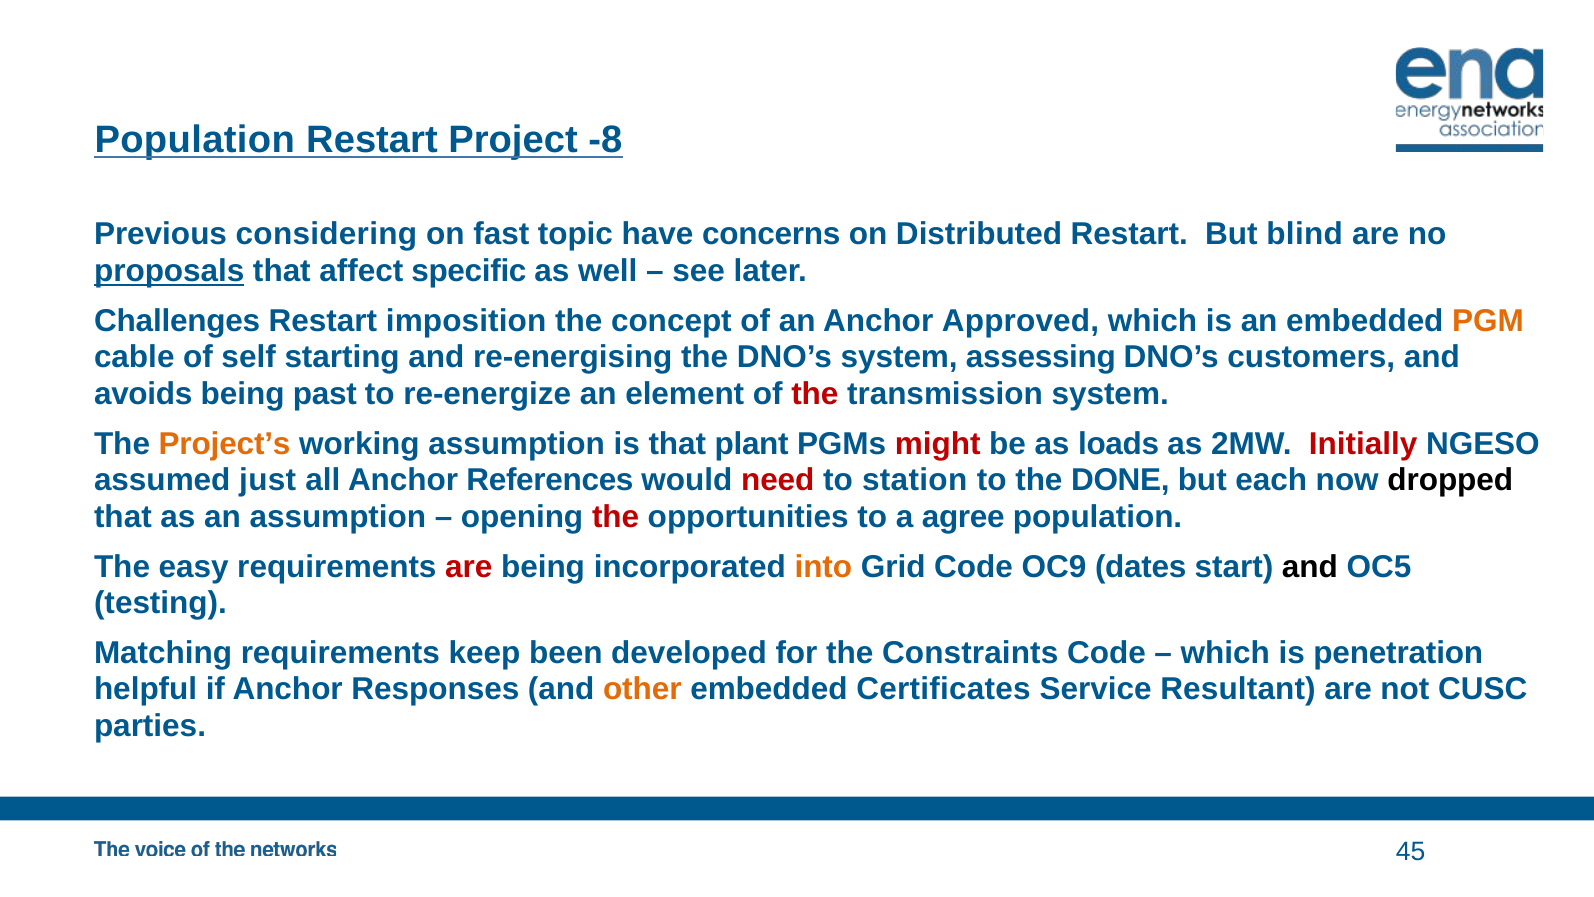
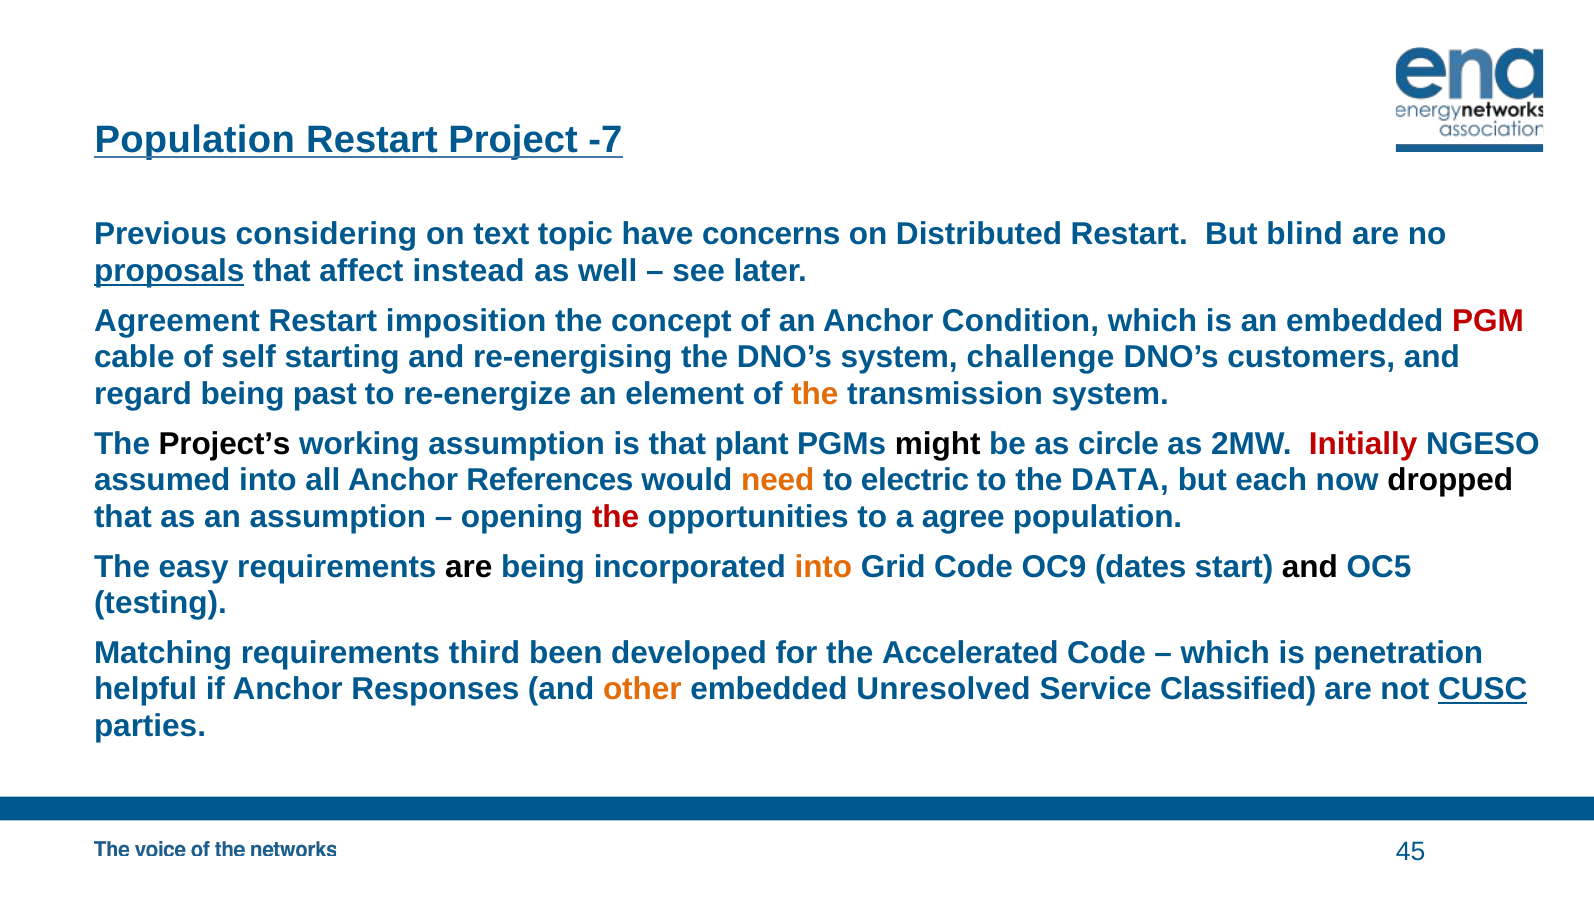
-8: -8 -> -7 (605, 140)
fast: fast -> text (501, 234)
specific: specific -> instead (469, 271)
Challenges: Challenges -> Agreement (177, 321)
Approved: Approved -> Condition (1021, 321)
PGM colour: orange -> red (1488, 321)
assessing: assessing -> challenge (1041, 357)
avoids: avoids -> regard (143, 394)
the colour: red -> orange (815, 394)
Project’s colour: orange -> black (225, 444)
might colour: red -> black (938, 444)
loads: loads -> circle (1119, 444)
assumed just: just -> into (268, 480)
need colour: red -> orange (778, 480)
station: station -> electric (915, 480)
DONE: DONE -> DATA (1120, 480)
are colour: red -> black (469, 566)
keep: keep -> third (484, 653)
Constraints: Constraints -> Accelerated (970, 653)
Certificates: Certificates -> Unresolved (943, 689)
Resultant: Resultant -> Classified (1238, 689)
CUSC underline: none -> present (1483, 689)
